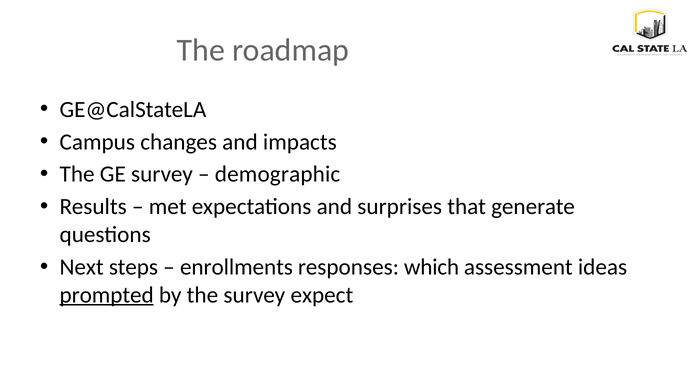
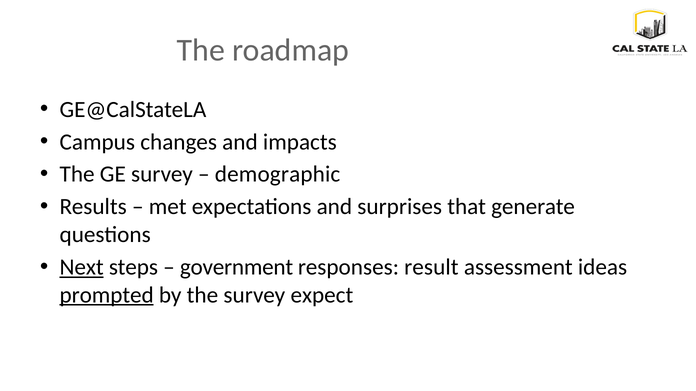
Next underline: none -> present (82, 267)
enrollments: enrollments -> government (237, 267)
which: which -> result (431, 267)
